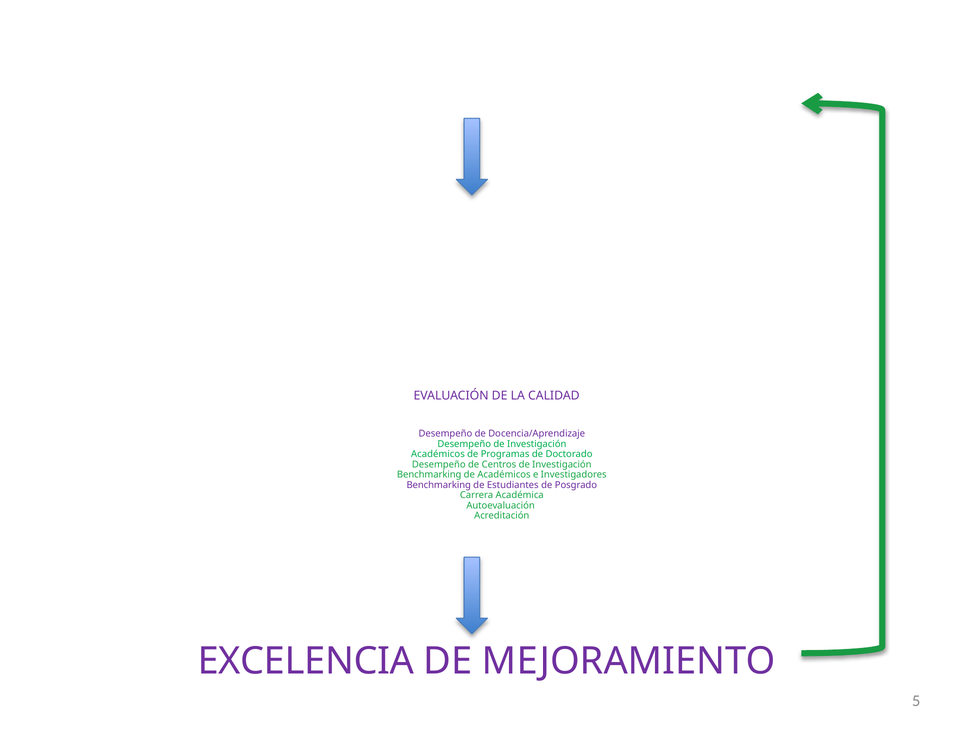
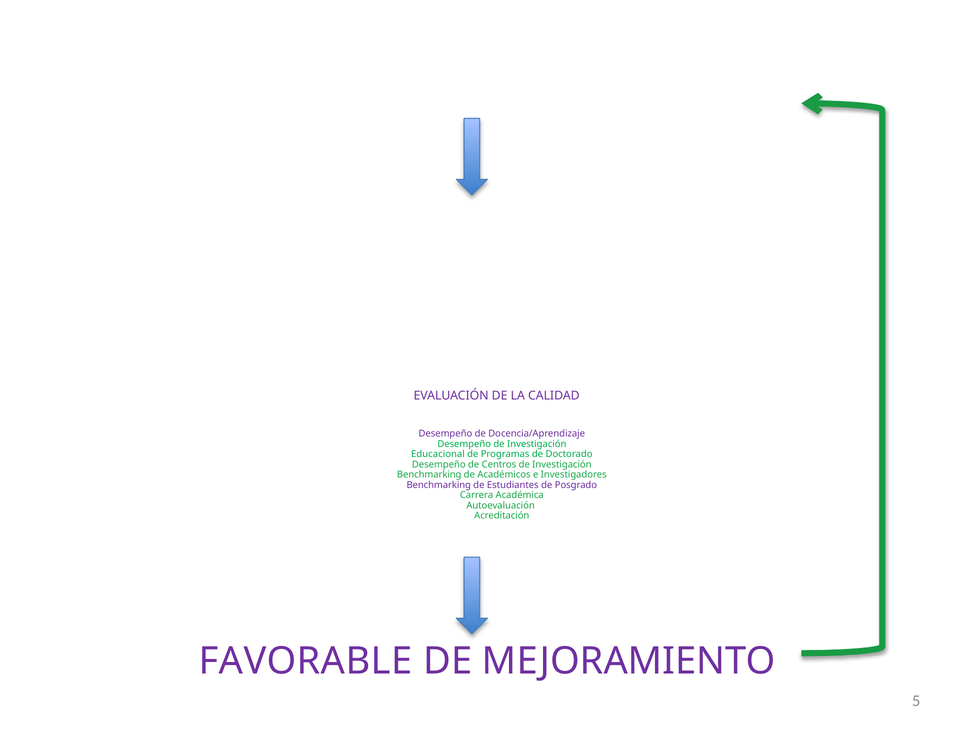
Académicos: Académicos -> Educacional (438, 454)
EXCELENCIA: EXCELENCIA -> FAVORABLE (305, 662)
